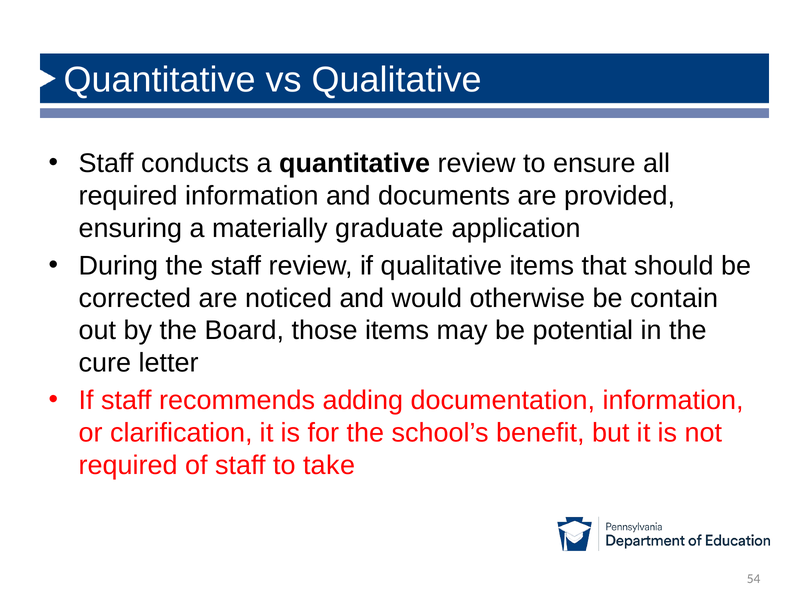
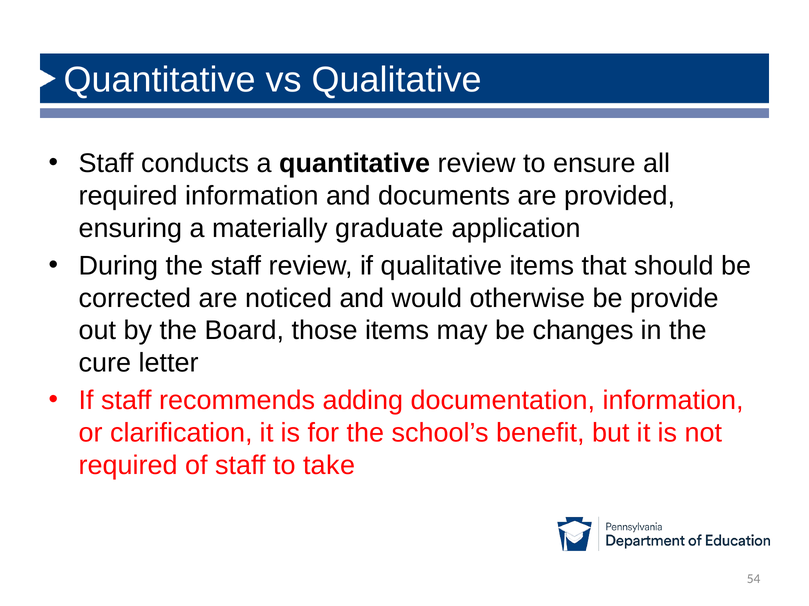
contain: contain -> provide (674, 299)
potential: potential -> changes (583, 331)
